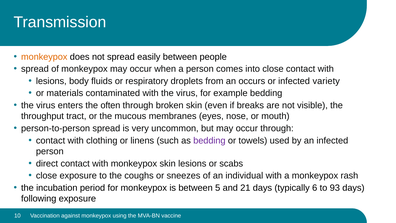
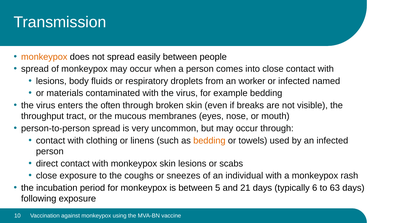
occurs: occurs -> worker (252, 81)
variety: variety -> named (326, 81)
bedding colour: purple -> orange (209, 140)
93: 93 -> 63 (335, 188)
